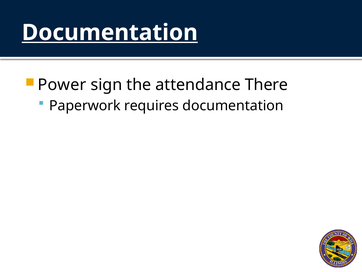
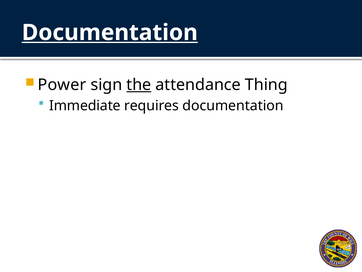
the underline: none -> present (139, 85)
There: There -> Thing (266, 85)
Paperwork: Paperwork -> Immediate (85, 105)
